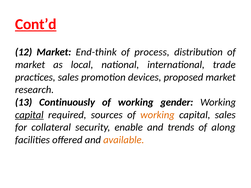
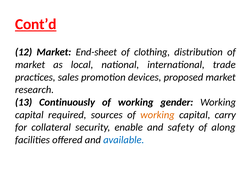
End-think: End-think -> End-sheet (96, 52)
process: process -> clothing (152, 52)
capital underline: present -> none (29, 115)
capital sales: sales -> carry (225, 115)
trends: trends -> safety (181, 127)
available colour: orange -> blue (124, 140)
